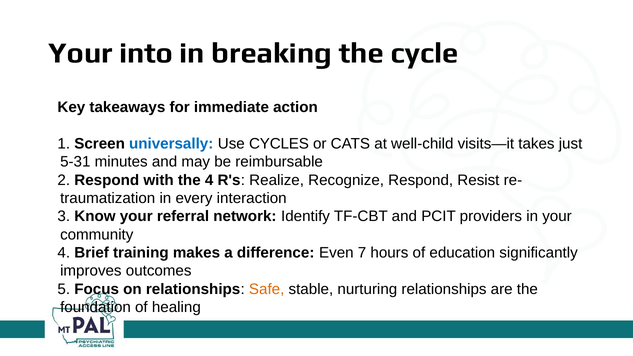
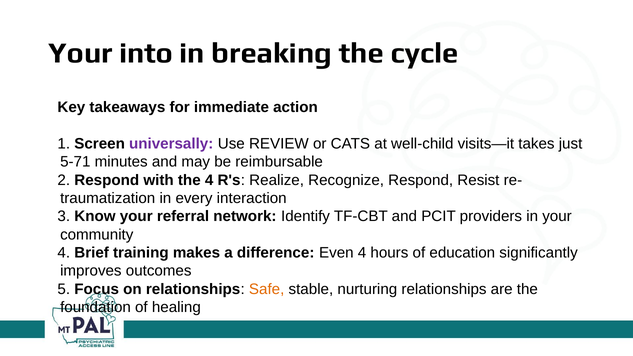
universally colour: blue -> purple (171, 144)
CYCLES: CYCLES -> REVIEW (279, 144)
5-31: 5-31 -> 5-71 (75, 162)
Even 7: 7 -> 4 (362, 253)
